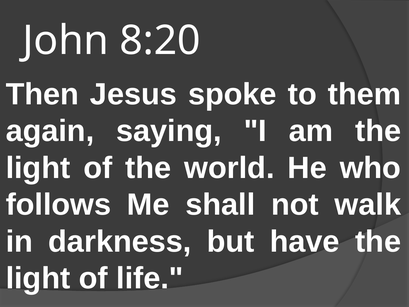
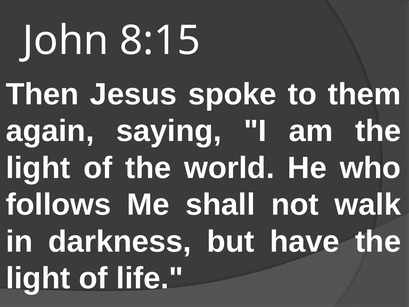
8:20: 8:20 -> 8:15 (160, 41)
